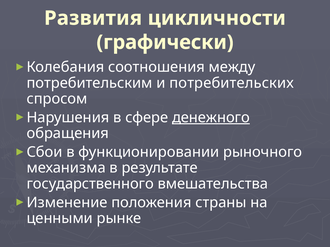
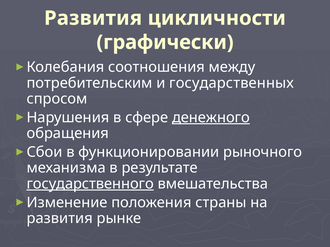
потребительских: потребительских -> государственных (232, 83)
государственного underline: none -> present (90, 184)
ценными: ценными -> развития (60, 219)
